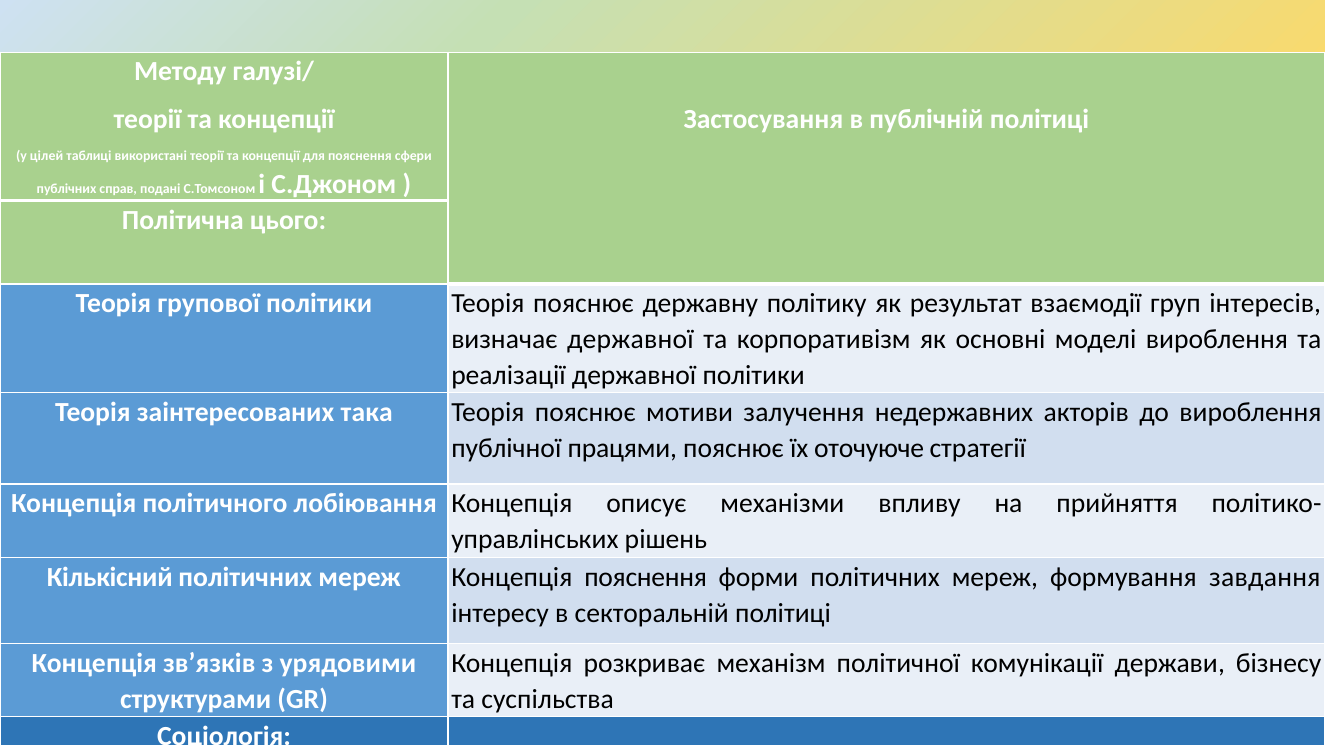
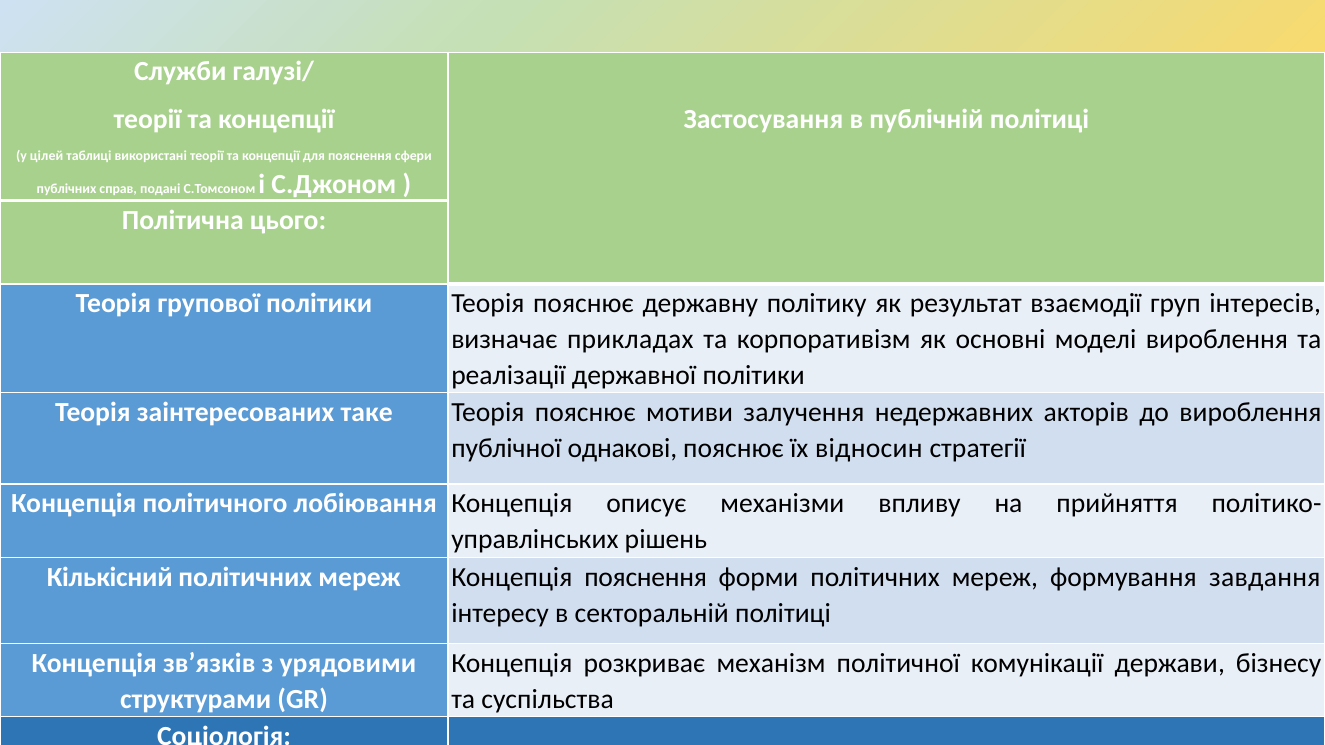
Методу: Методу -> Служби (180, 72)
визначає державної: державної -> прикладах (630, 340)
така: така -> таке (367, 412)
працями: працями -> однакові (622, 448)
їх оточуюче: оточуюче -> відносин (869, 448)
